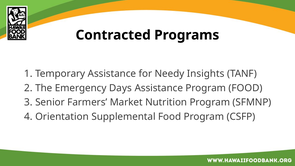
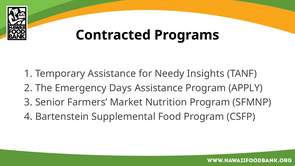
Program FOOD: FOOD -> APPLY (246, 88)
Orientation: Orientation -> Bartenstein (62, 117)
